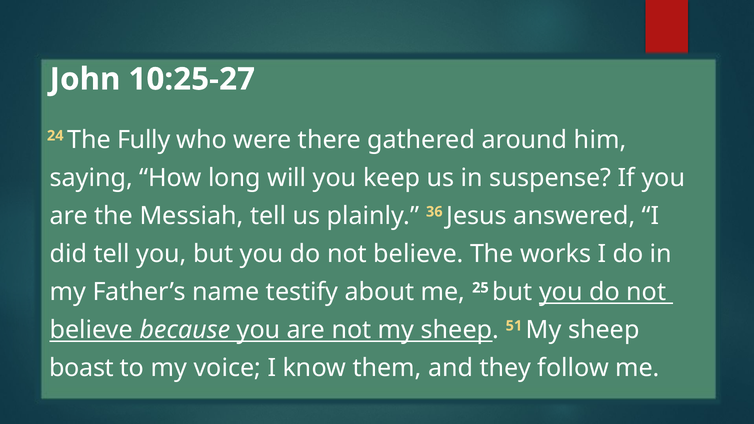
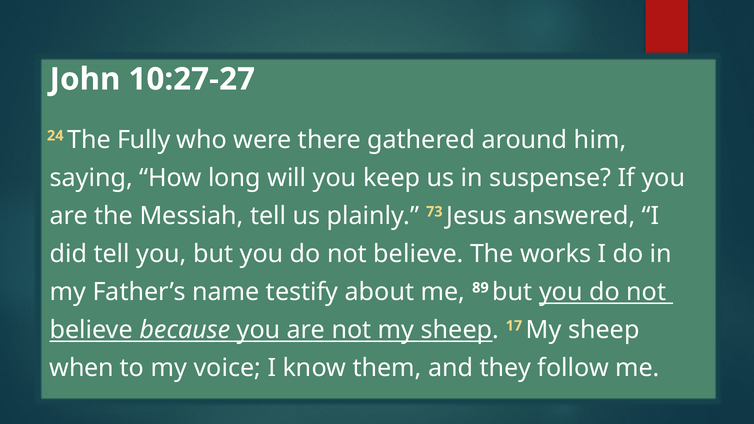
10:25-27: 10:25-27 -> 10:27-27 (192, 79)
36: 36 -> 73 (434, 212)
25: 25 -> 89 (480, 288)
51: 51 -> 17 (514, 326)
boast: boast -> when (82, 368)
